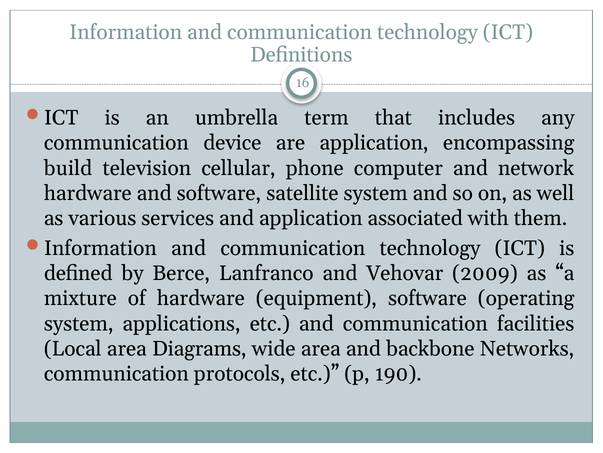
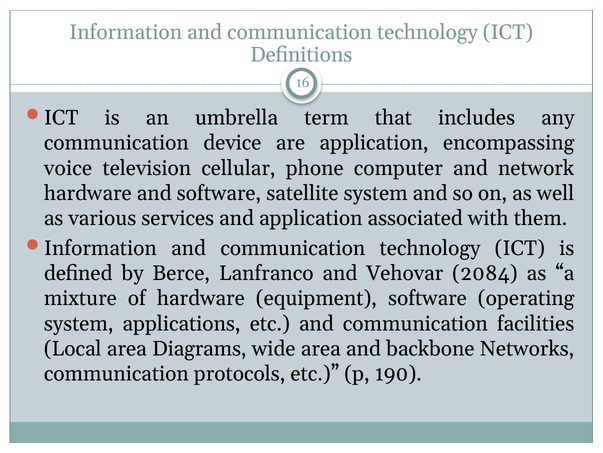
build: build -> voice (68, 168)
2009: 2009 -> 2084 (485, 273)
